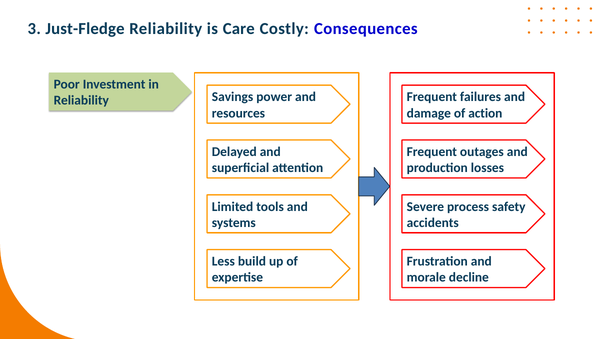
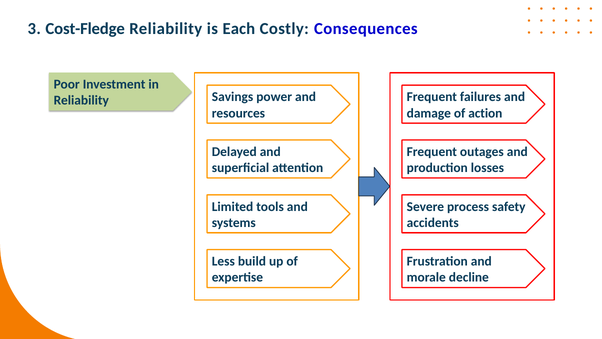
Just-Fledge: Just-Fledge -> Cost-Fledge (85, 29)
Care: Care -> Each (239, 29)
